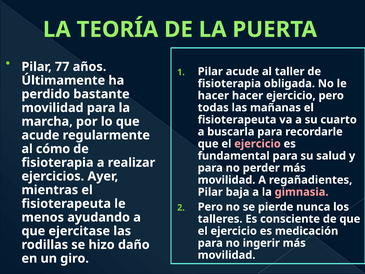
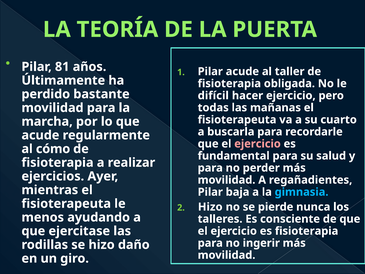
77: 77 -> 81 (62, 67)
hacer: hacer -> difícil (213, 96)
gimnasia colour: pink -> light blue (302, 192)
Pero: Pero -> Hizo (210, 207)
es medicación: medicación -> fisioterapia (307, 231)
